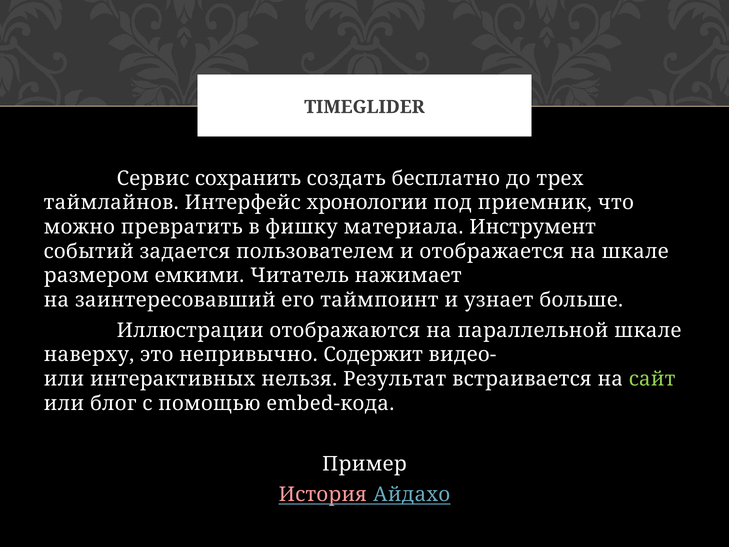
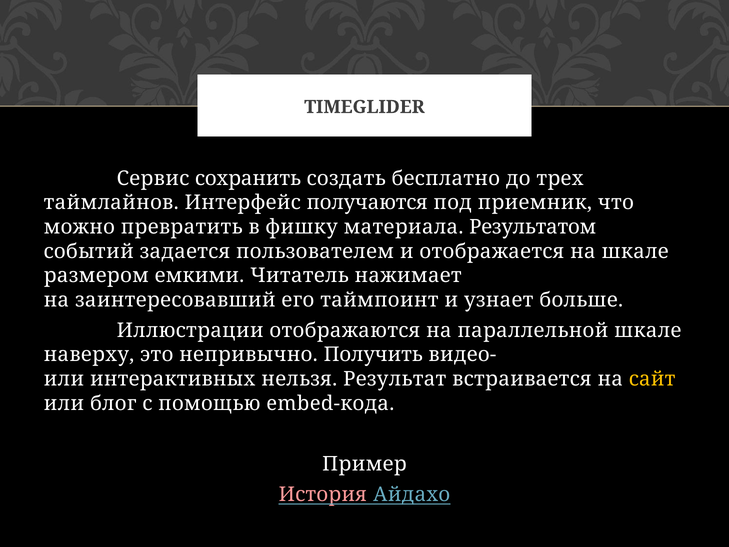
хронологии: хронологии -> получаются (367, 203)
Инструмент: Инструмент -> Результатом (533, 227)
Содержит: Содержит -> Получить (373, 355)
сайт colour: light green -> yellow (652, 379)
